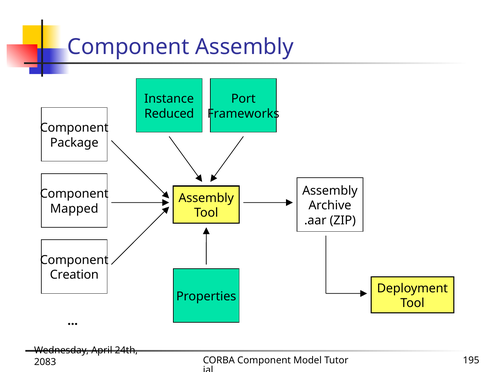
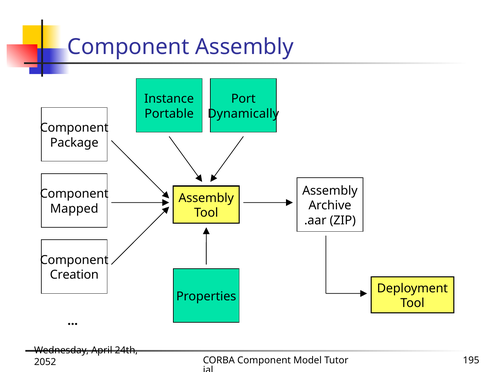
Reduced: Reduced -> Portable (169, 113)
Frameworks: Frameworks -> Dynamically (243, 113)
2083: 2083 -> 2052 (45, 361)
